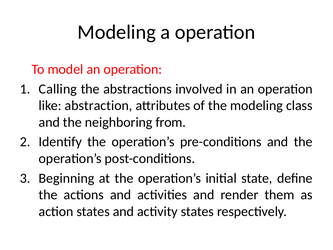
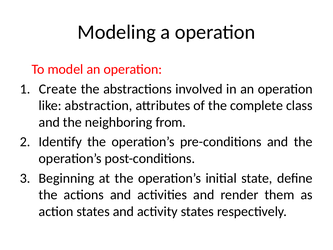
Calling: Calling -> Create (58, 89)
the modeling: modeling -> complete (256, 105)
